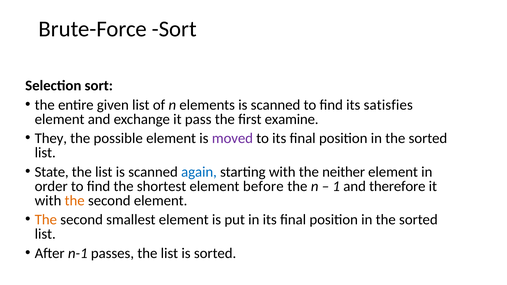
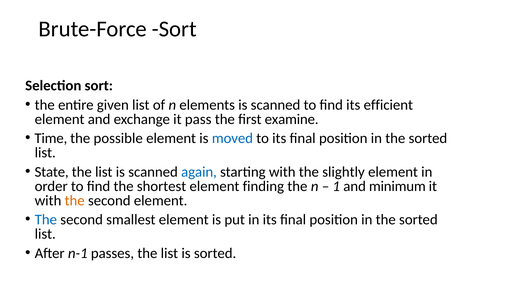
satisfies: satisfies -> efficient (388, 105)
They: They -> Time (51, 138)
moved colour: purple -> blue (232, 138)
neither: neither -> slightly (344, 172)
before: before -> finding (263, 186)
therefore: therefore -> minimum (397, 186)
The colour: orange -> blue (46, 220)
